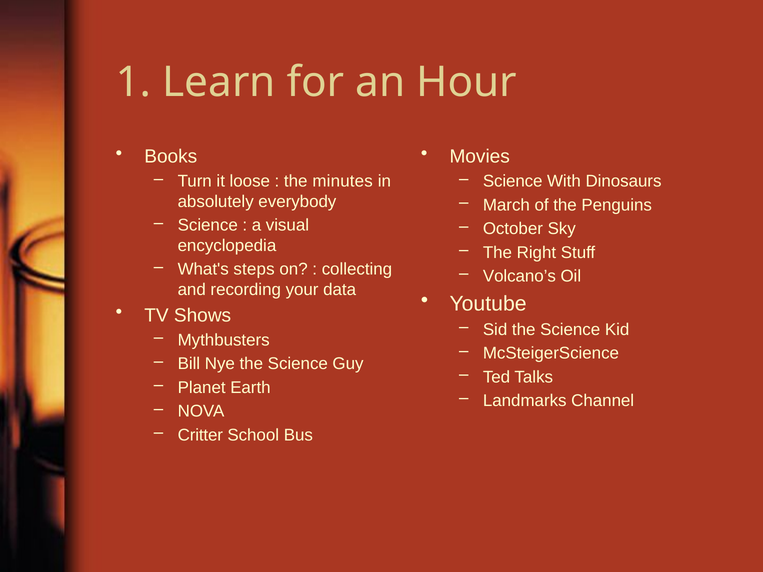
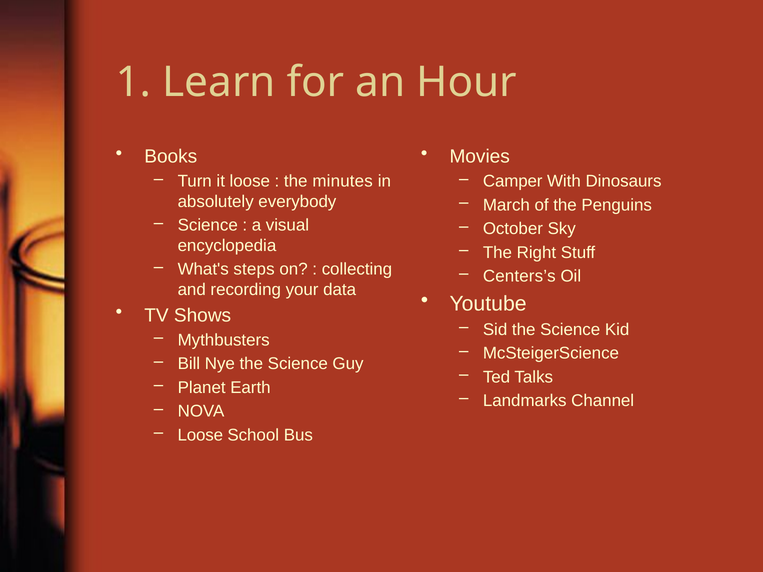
Science: Science -> Camper (513, 181)
Volcano’s: Volcano’s -> Centers’s (519, 276)
Critter: Critter -> Loose (200, 435)
